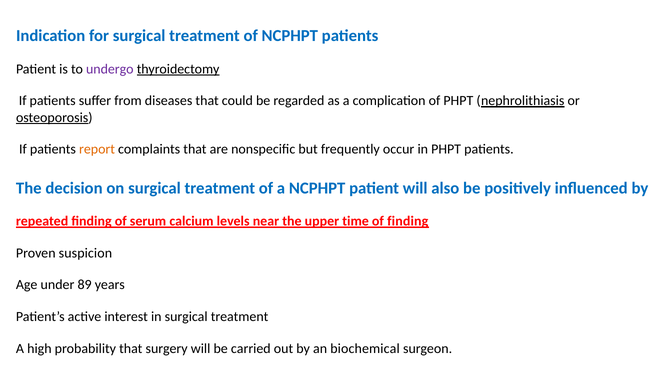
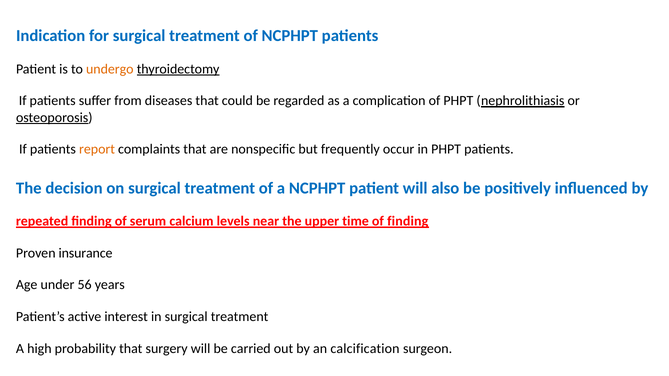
undergo colour: purple -> orange (110, 69)
suspicion: suspicion -> insurance (86, 253)
89: 89 -> 56 (85, 285)
biochemical: biochemical -> calcification (365, 349)
